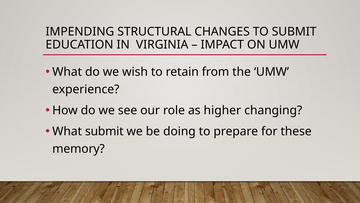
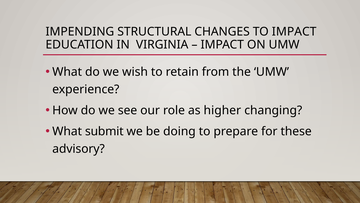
TO SUBMIT: SUBMIT -> IMPACT (294, 32)
memory: memory -> advisory (79, 148)
